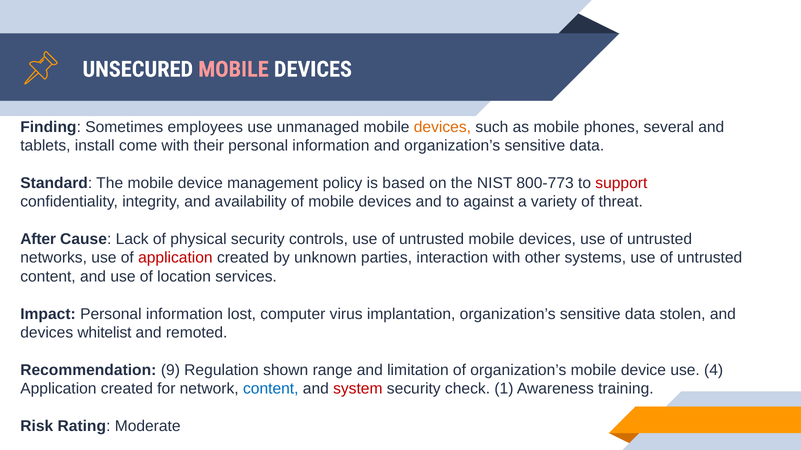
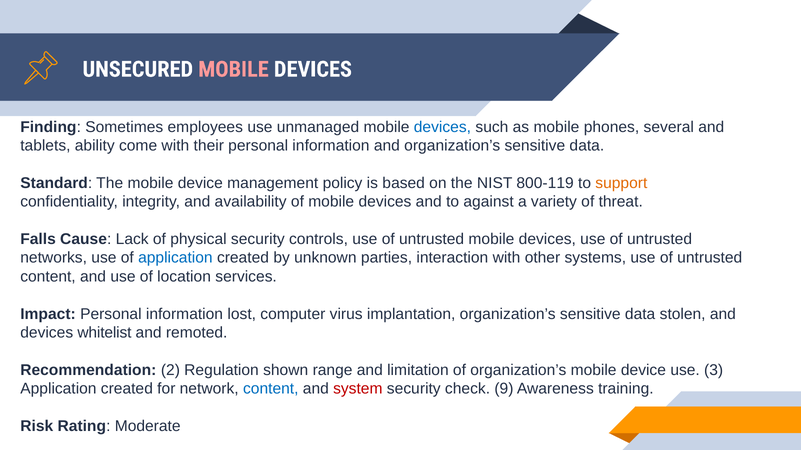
devices colour: orange -> blue (442, 127)
install: install -> ability (95, 146)
800-773: 800-773 -> 800-119 (545, 183)
support colour: red -> orange (621, 183)
After: After -> Falls (38, 239)
application colour: red -> blue (175, 258)
9: 9 -> 2 (170, 370)
4: 4 -> 3 (714, 370)
1: 1 -> 9 (504, 389)
